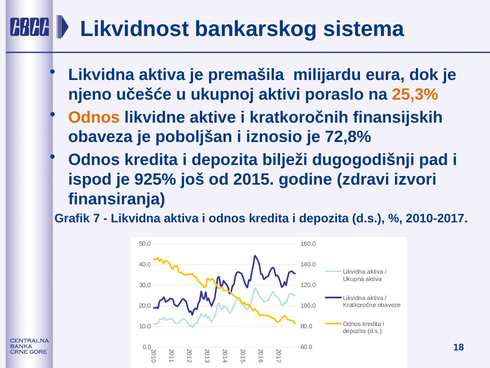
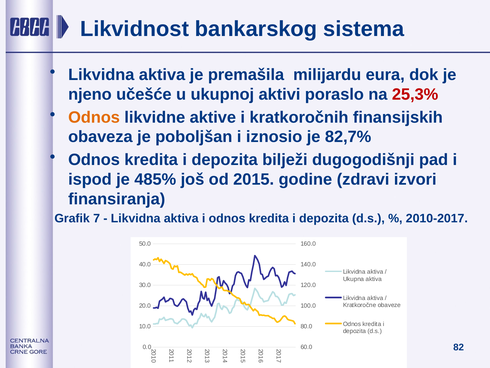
25,3% colour: orange -> red (415, 94)
72,8%: 72,8% -> 82,7% (348, 137)
925%: 925% -> 485% (155, 179)
18: 18 -> 82 (459, 347)
